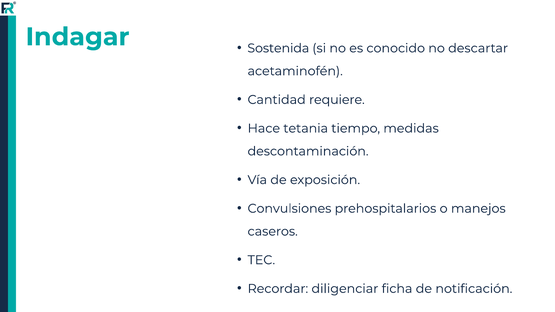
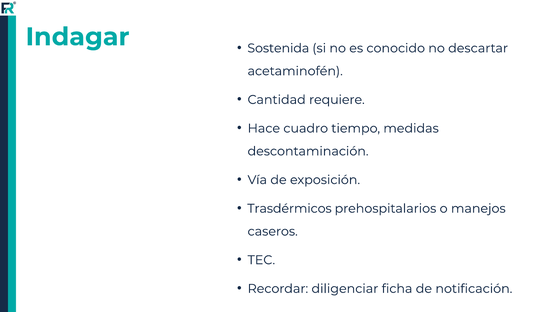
tetania: tetania -> cuadro (306, 128)
Convulsiones: Convulsiones -> Trasdérmicos (289, 209)
